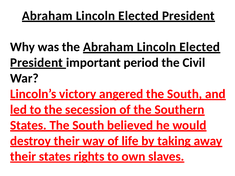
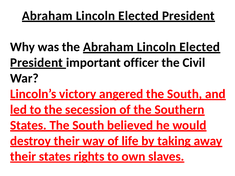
period: period -> officer (141, 63)
